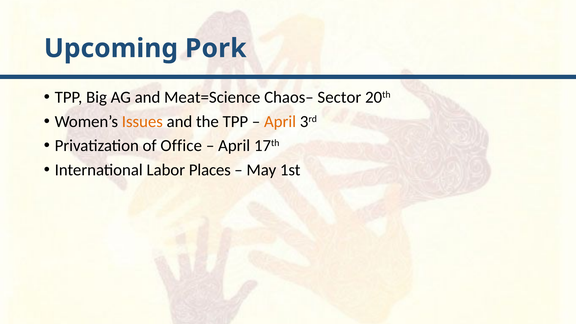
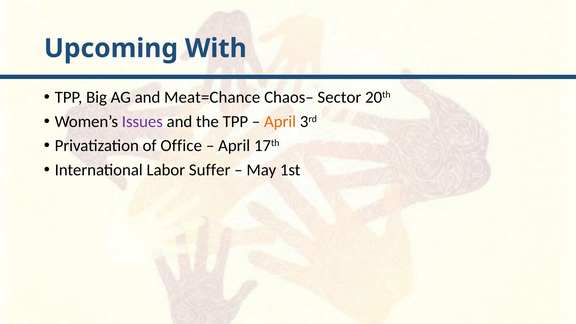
Pork: Pork -> With (216, 48)
Meat=Science: Meat=Science -> Meat=Chance (212, 97)
Issues colour: orange -> purple (142, 122)
Places: Places -> Suffer (210, 170)
